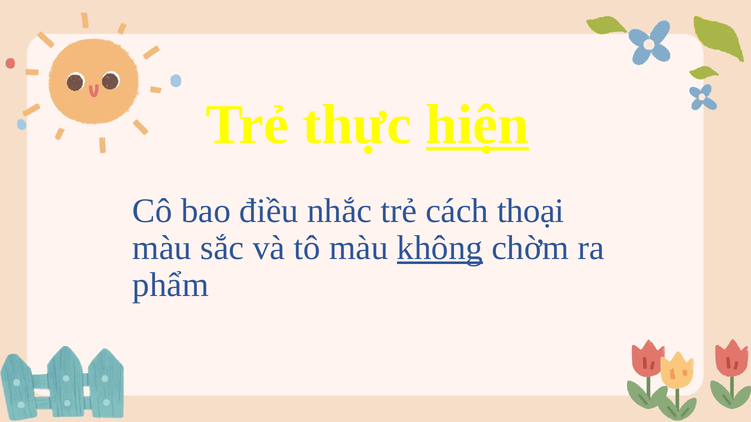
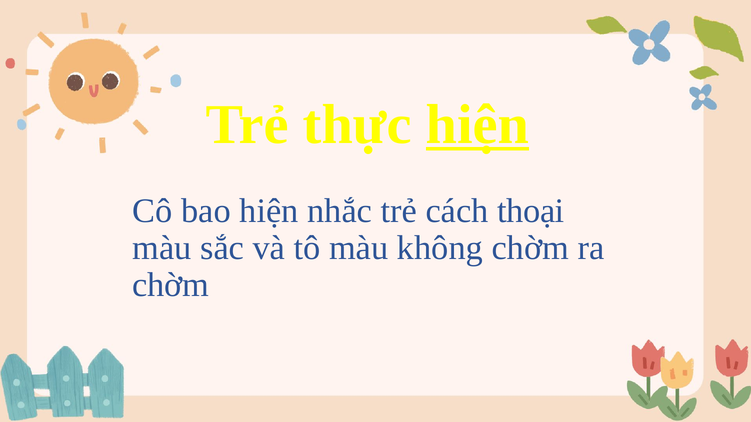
bao điều: điều -> hiện (269, 211)
không underline: present -> none (440, 248)
phẩm: phẩm -> chờm (171, 285)
